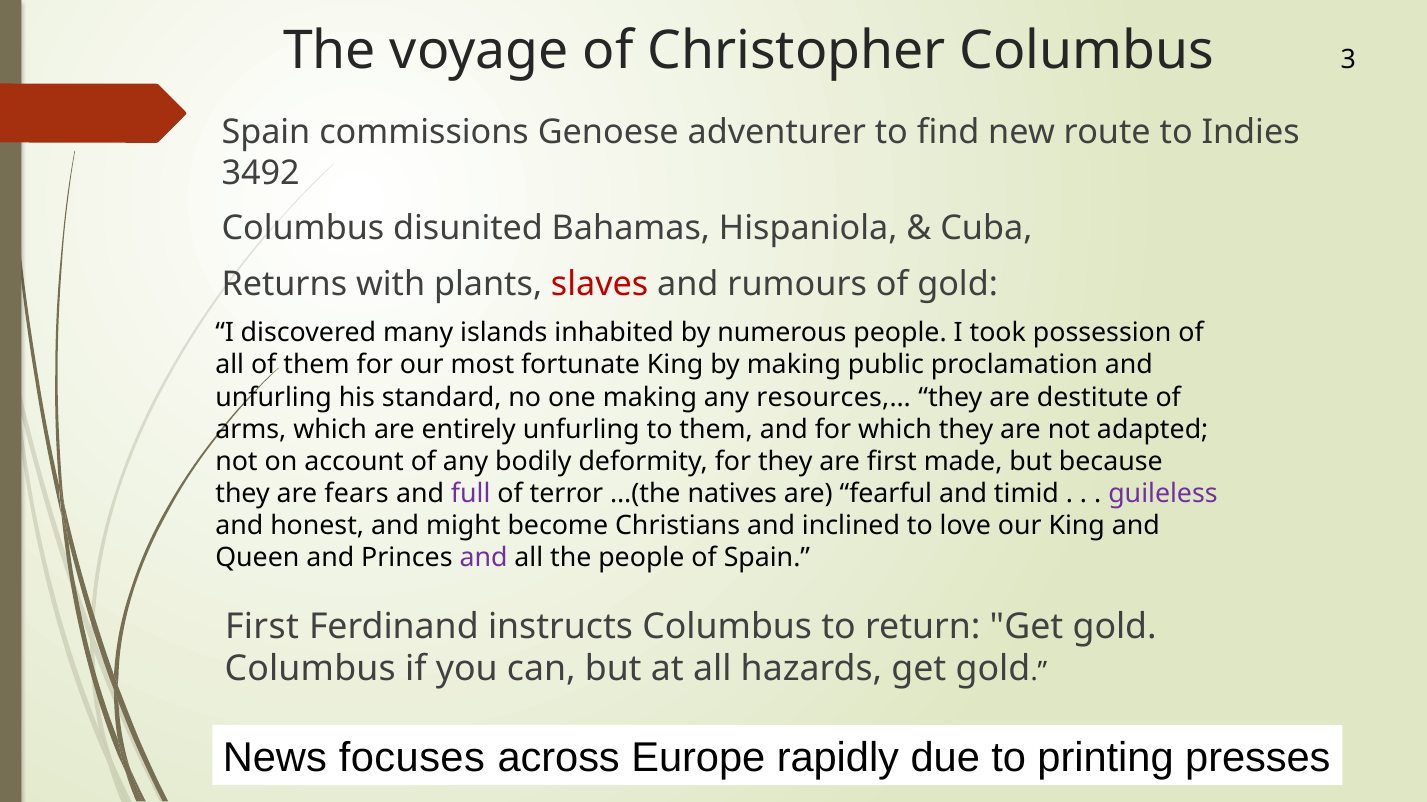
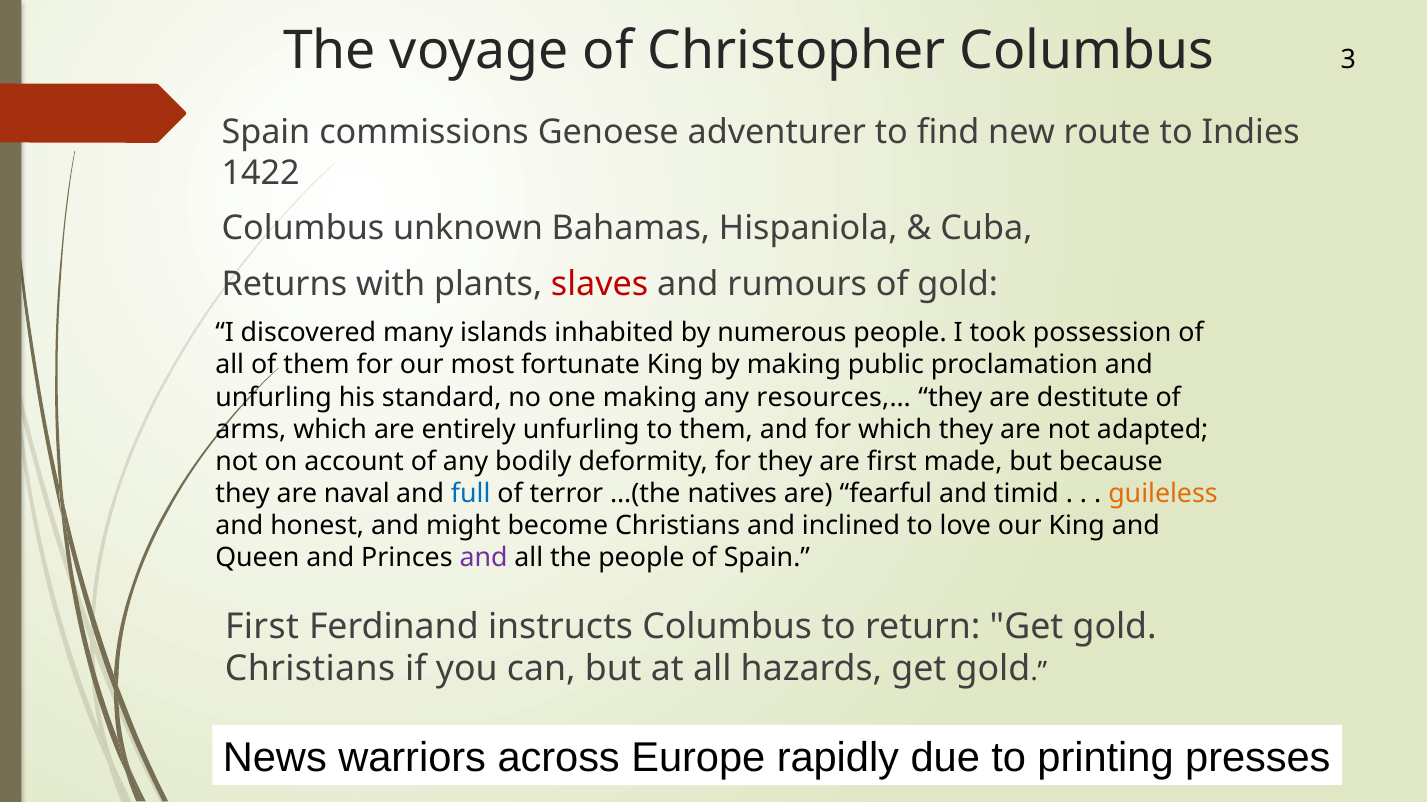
3492: 3492 -> 1422 (261, 173)
disunited: disunited -> unknown (468, 229)
fears: fears -> naval (357, 494)
full colour: purple -> blue (471, 494)
guileless colour: purple -> orange (1163, 494)
Columbus: Columbus -> Christians (310, 670)
focuses: focuses -> warriors (412, 759)
